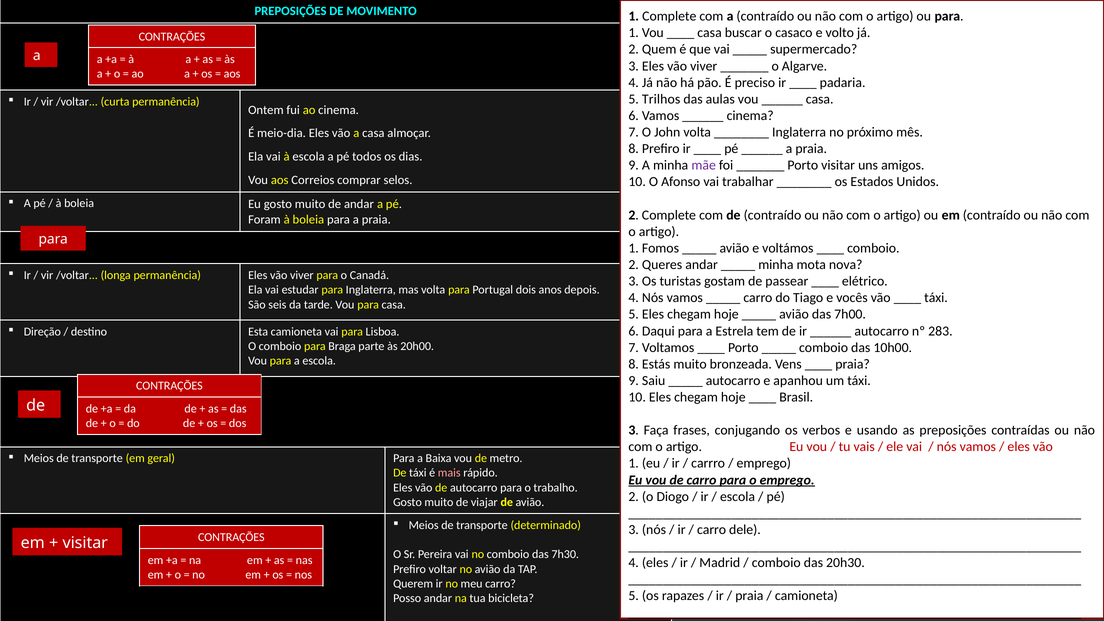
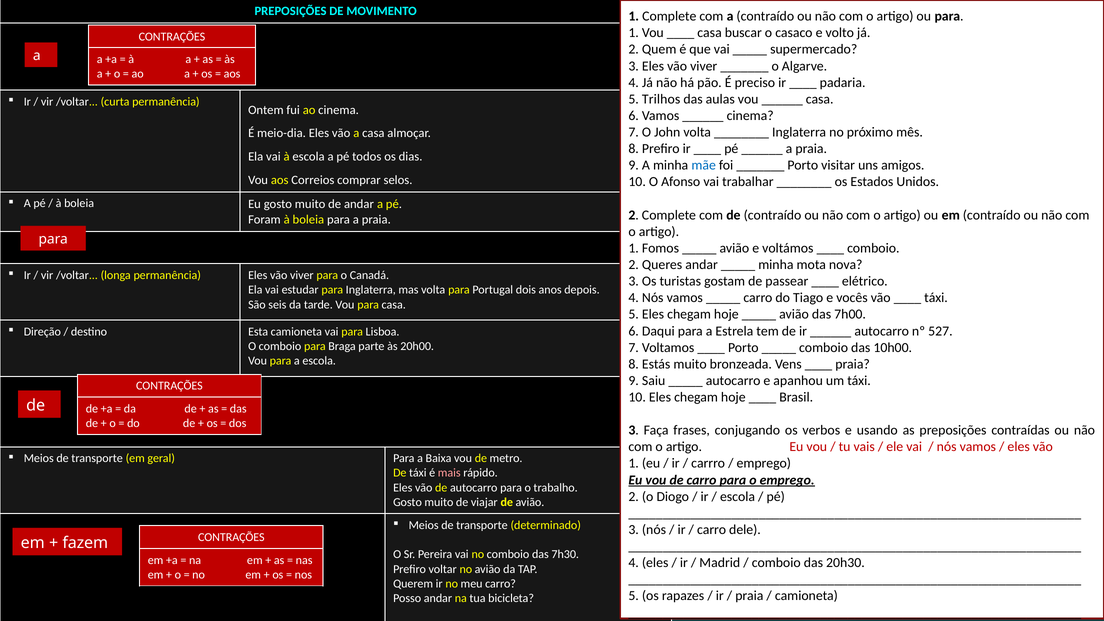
mãe colour: purple -> blue (704, 165)
283: 283 -> 527 (940, 331)
visitar: visitar -> fazem (85, 543)
